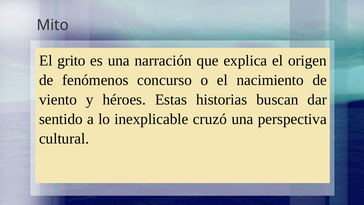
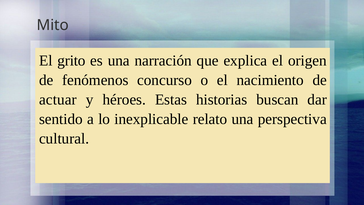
viento: viento -> actuar (58, 99)
cruzó: cruzó -> relato (210, 119)
